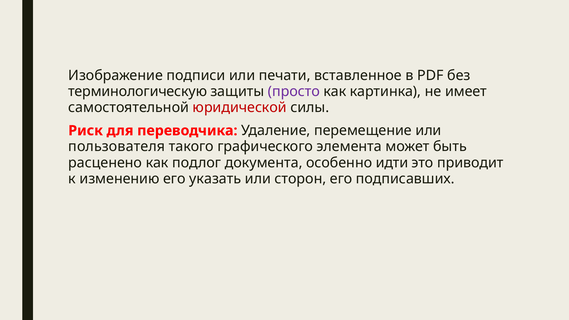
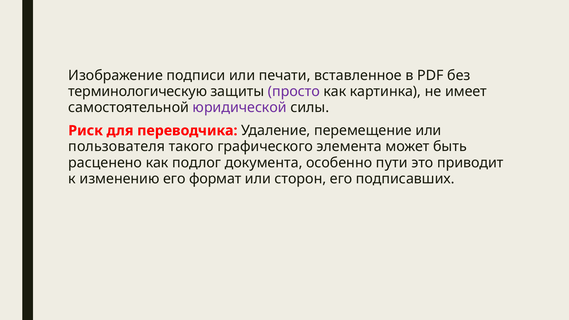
юридической colour: red -> purple (240, 107)
идти: идти -> пути (392, 163)
указать: указать -> формат (215, 179)
